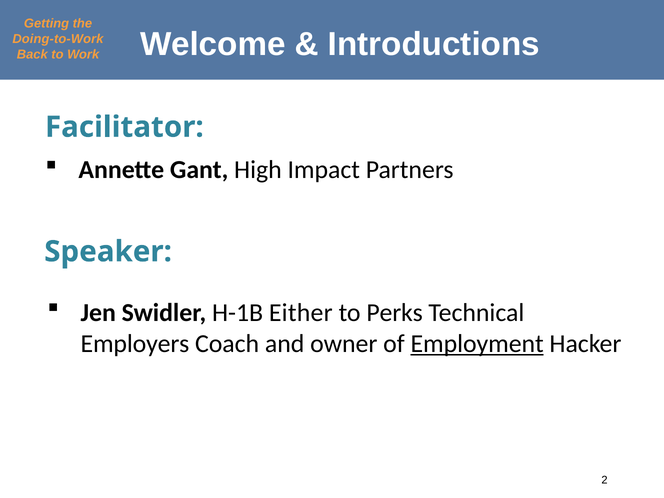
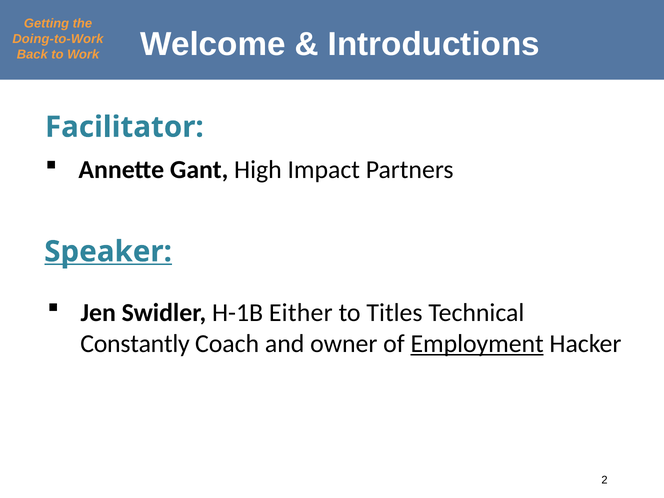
Speaker underline: none -> present (108, 252)
Perks: Perks -> Titles (395, 313)
Employers: Employers -> Constantly (135, 344)
